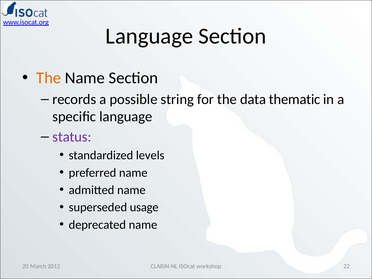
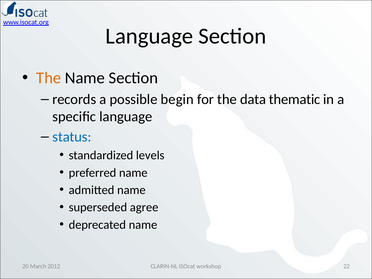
string: string -> begin (177, 99)
status colour: purple -> blue (72, 137)
usage: usage -> agree (144, 207)
